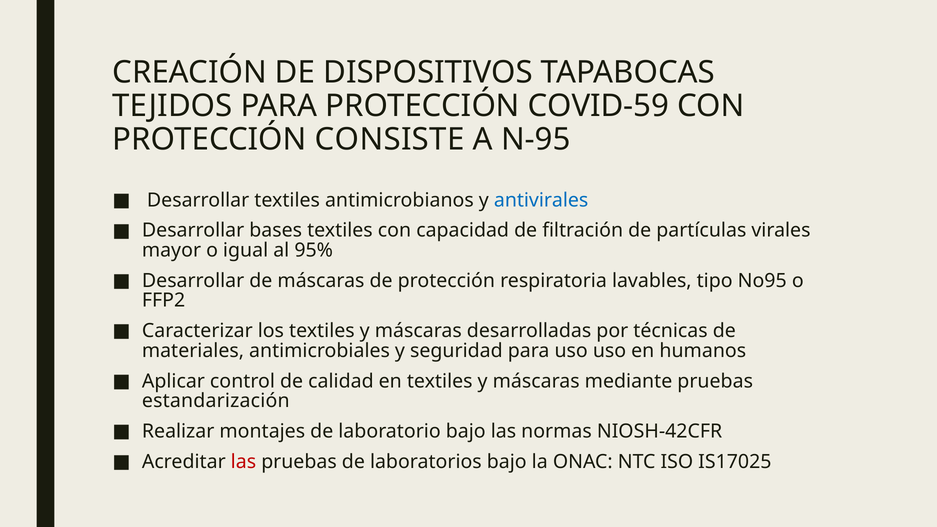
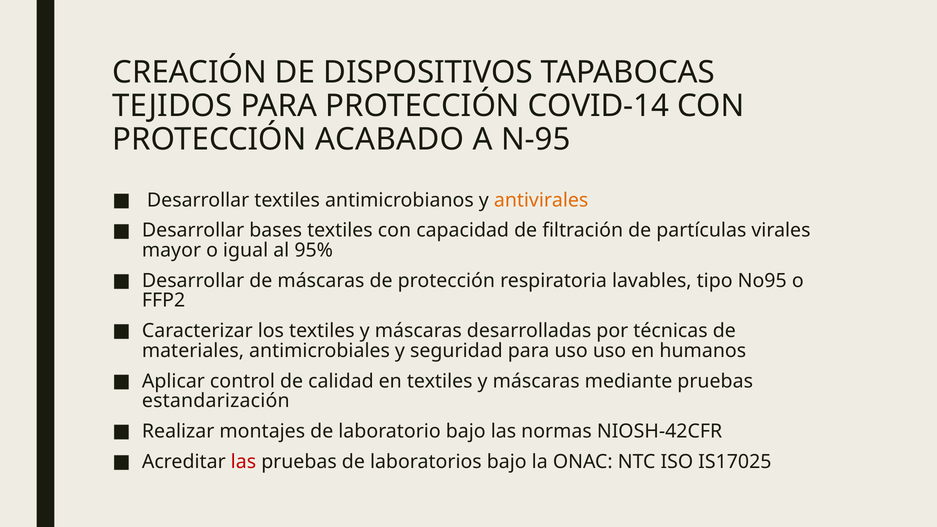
COVID-59: COVID-59 -> COVID-14 (598, 106)
CONSISTE: CONSISTE -> ACABADO (390, 139)
antivirales colour: blue -> orange (541, 200)
